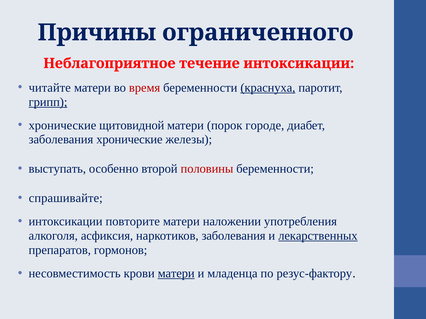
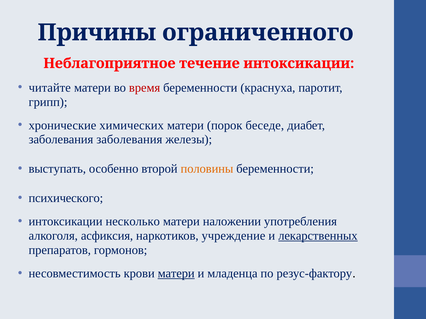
краснуха underline: present -> none (268, 88)
грипп underline: present -> none (48, 102)
щитовидной: щитовидной -> химических (132, 125)
городе: городе -> беседе (265, 125)
заболевания хронические: хронические -> заболевания (129, 140)
половины colour: red -> orange (207, 169)
спрашивайте: спрашивайте -> психического (66, 198)
повторите: повторите -> несколько (133, 222)
наркотиков заболевания: заболевания -> учреждение (234, 236)
